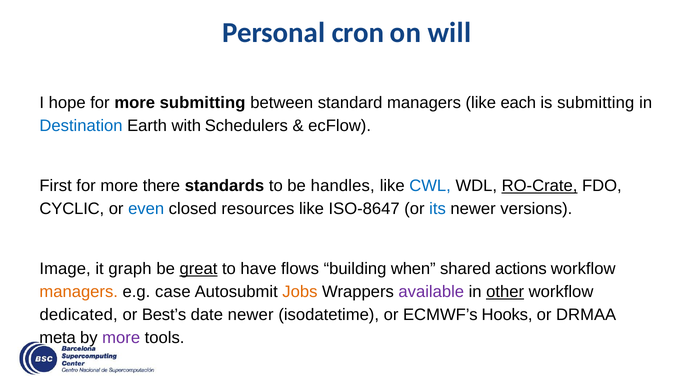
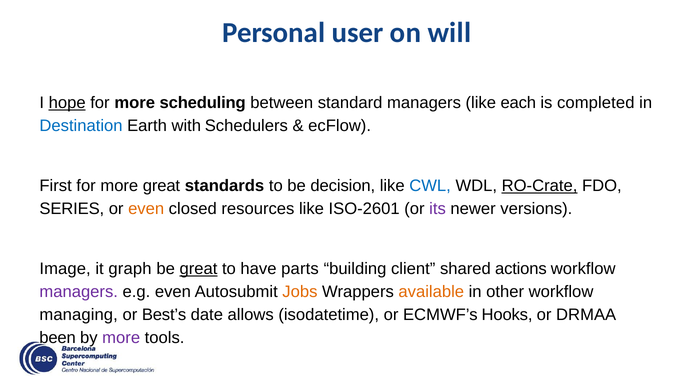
cron: cron -> user (358, 33)
hope underline: none -> present (67, 103)
more submitting: submitting -> scheduling (203, 103)
is submitting: submitting -> completed (596, 103)
more there: there -> great (161, 186)
handles: handles -> decision (343, 186)
CYCLIC: CYCLIC -> SERIES (72, 209)
even colour: blue -> orange (146, 209)
ISO-8647: ISO-8647 -> ISO-2601 (364, 209)
its colour: blue -> purple (438, 209)
flows: flows -> parts (300, 269)
when: when -> client (413, 269)
managers colour: orange -> purple (79, 292)
e.g case: case -> even (173, 292)
available colour: purple -> orange (431, 292)
other underline: present -> none (505, 292)
dedicated: dedicated -> managing (79, 315)
date newer: newer -> allows (251, 315)
meta: meta -> been (58, 338)
